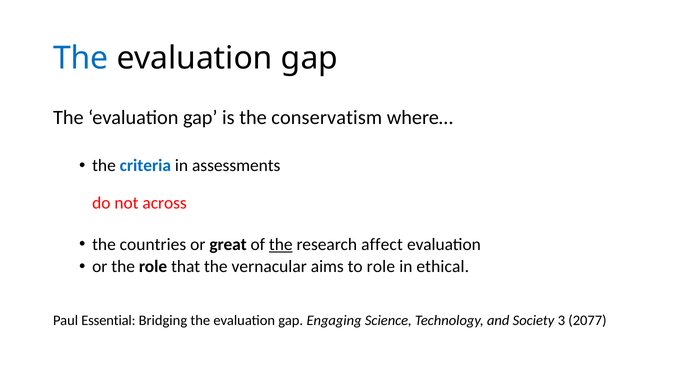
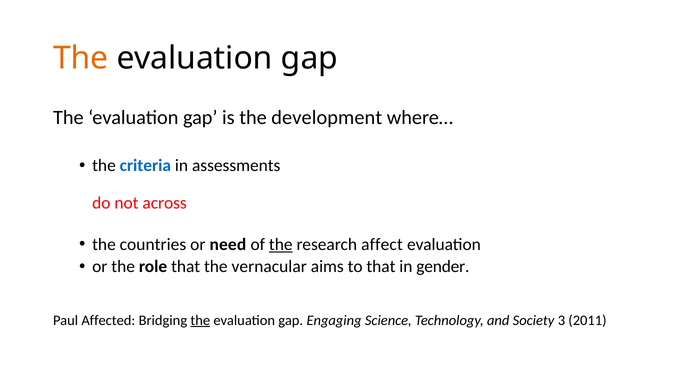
The colour: blue -> orange (81, 58)
conservatism: conservatism -> development (327, 118)
great: great -> need (228, 245)
to role: role -> that (381, 267)
ethical: ethical -> gender (443, 267)
Essential: Essential -> Affected (108, 321)
the underline: none -> present (200, 321)
2077: 2077 -> 2011 (587, 321)
